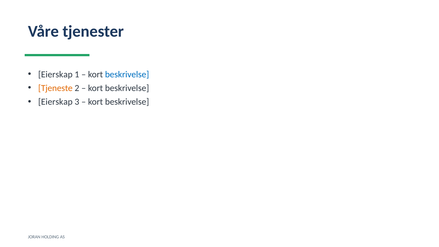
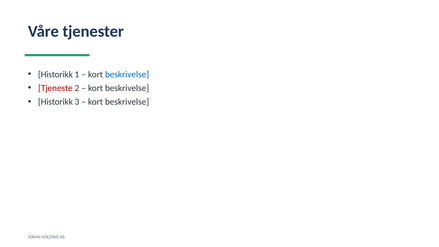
Eierskap: Eierskap -> Historikk (55, 74)
Tjeneste colour: orange -> red (55, 88)
Eierskap: Eierskap -> Historikk (55, 102)
